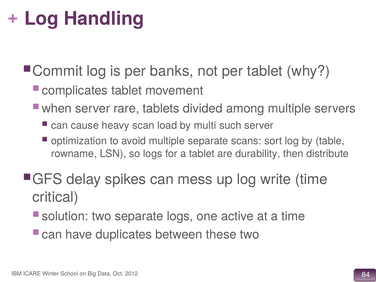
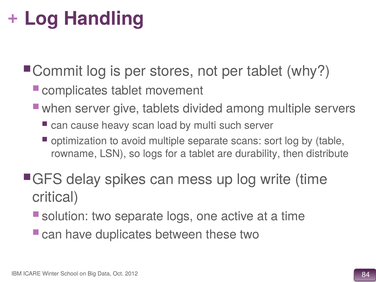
banks: banks -> stores (172, 71)
rare: rare -> give (126, 109)
